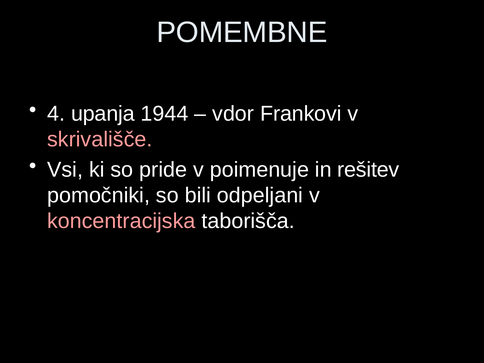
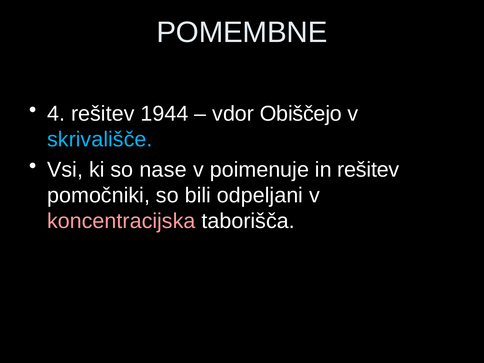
4 upanja: upanja -> rešitev (103, 114)
Frankovi: Frankovi -> Obiščejo (301, 114)
skrivališče colour: pink -> light blue (100, 139)
pride: pride -> nase (163, 170)
